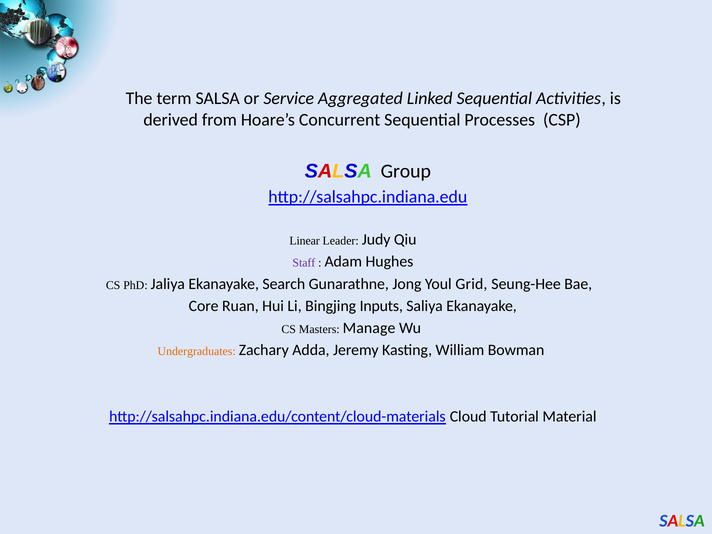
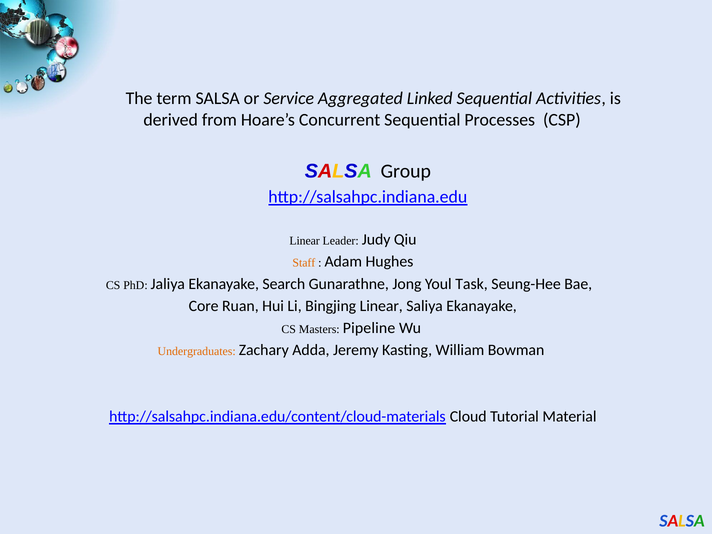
Staff colour: purple -> orange (304, 263)
Grid: Grid -> Task (472, 284)
Bingjing Inputs: Inputs -> Linear (381, 306)
Manage: Manage -> Pipeline (369, 328)
